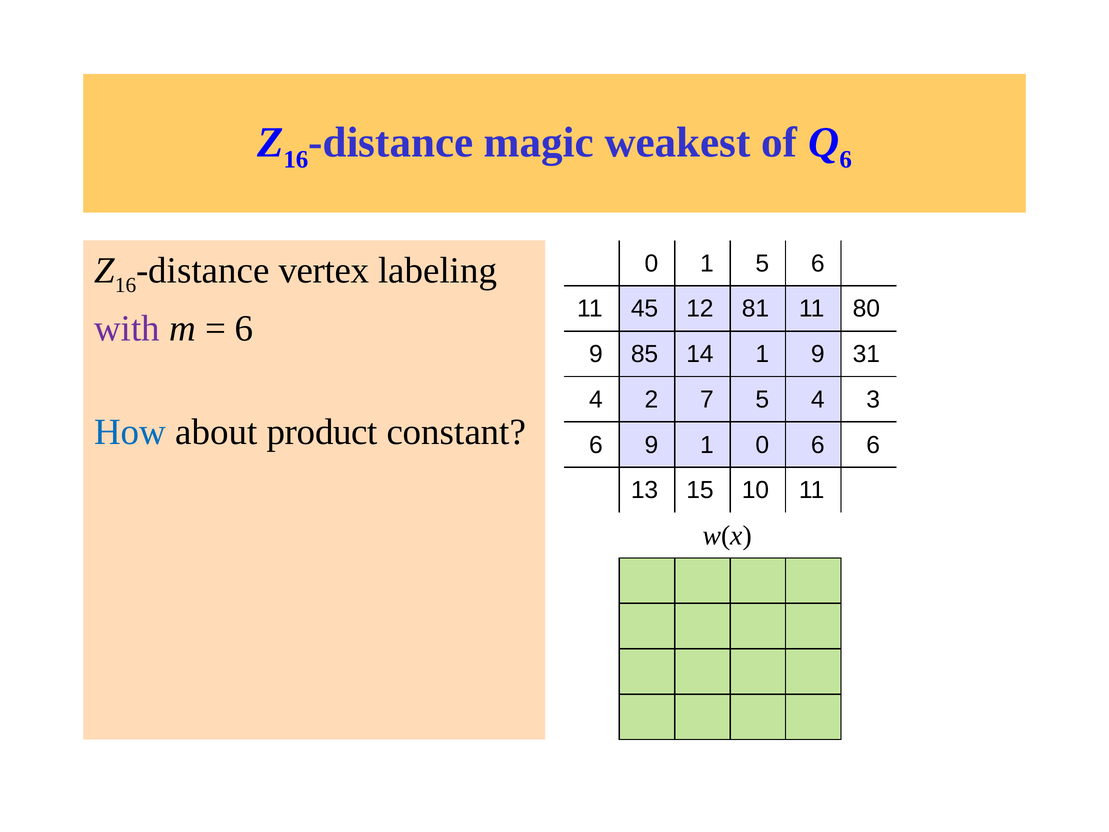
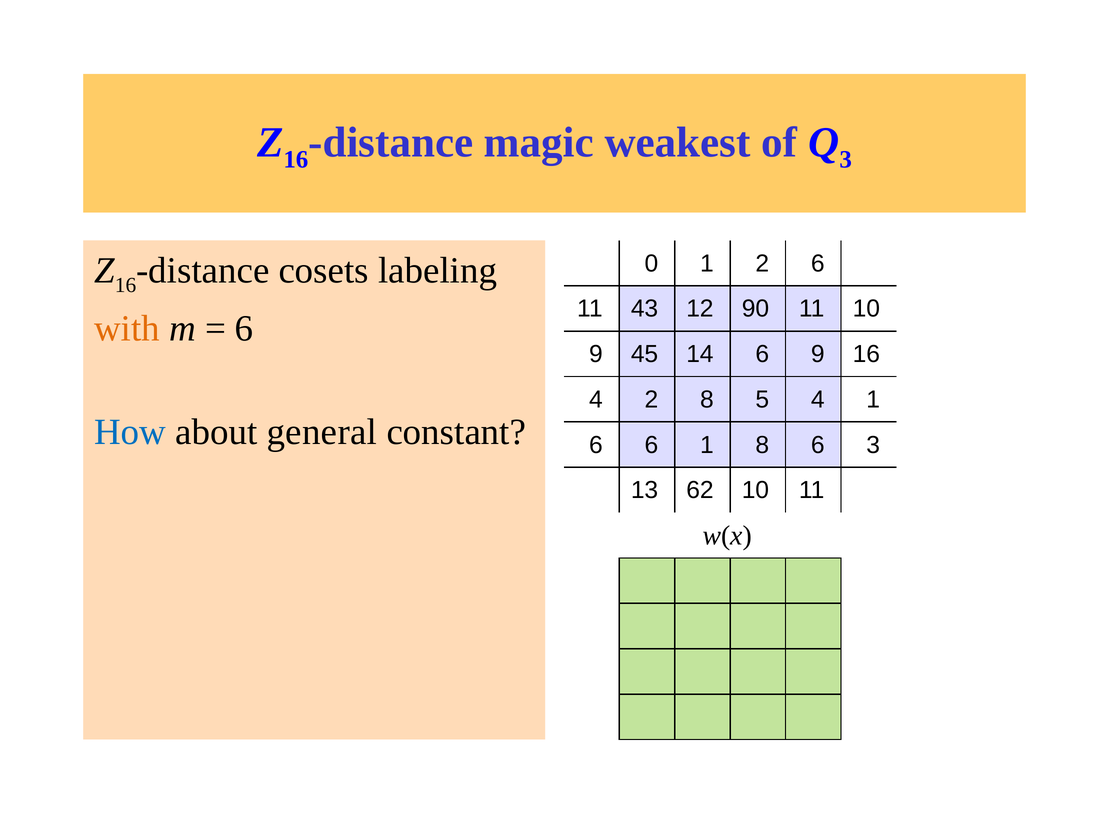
6: 6 -> 3 (846, 159)
1 5: 5 -> 2 (762, 263)
vertex: vertex -> cosets (324, 271)
45: 45 -> 43 (645, 309)
81: 81 -> 90 (755, 309)
11 80: 80 -> 10 (866, 309)
with colour: purple -> orange (127, 328)
85: 85 -> 45 (645, 354)
14 1: 1 -> 6 (762, 354)
9 31: 31 -> 16 (866, 354)
2 7: 7 -> 8 (707, 399)
4 3: 3 -> 1 (873, 399)
product: product -> general (322, 432)
6 9: 9 -> 6 (651, 445)
1 0: 0 -> 8 (762, 445)
6 6: 6 -> 3 (873, 445)
15: 15 -> 62 (700, 490)
